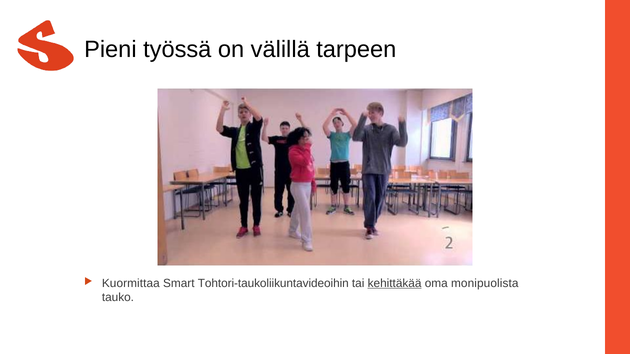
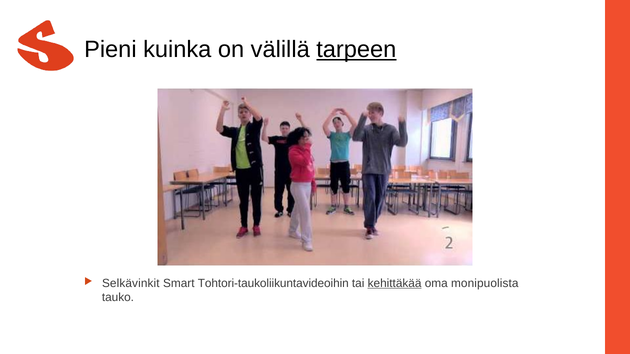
työssä: työssä -> kuinka (177, 50)
tarpeen underline: none -> present (356, 50)
Kuormittaa: Kuormittaa -> Selkävinkit (131, 284)
